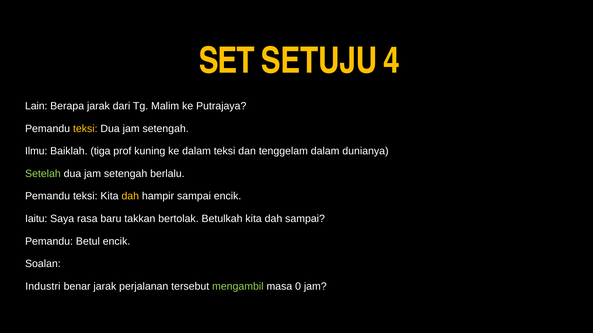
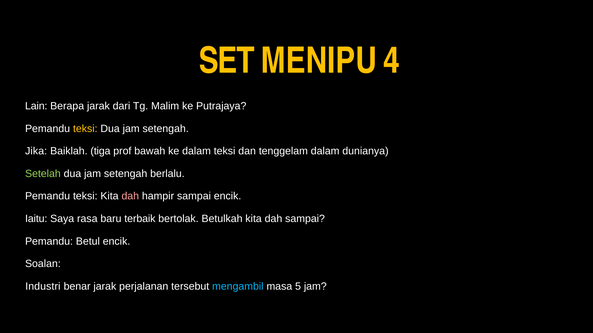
SETUJU: SETUJU -> MENIPU (319, 61)
Ilmu: Ilmu -> Jika (36, 151)
kuning: kuning -> bawah (150, 151)
dah colour: yellow -> pink (130, 196)
takkan: takkan -> terbaik (140, 219)
mengambil colour: light green -> light blue (238, 287)
0: 0 -> 5 (298, 287)
